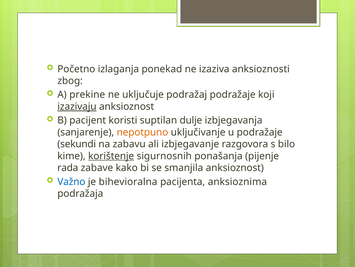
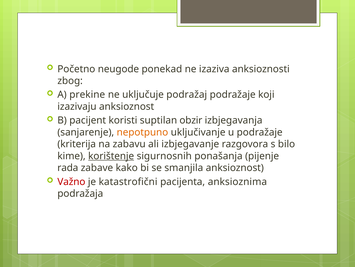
izlaganja: izlaganja -> neugode (118, 69)
izazivaju underline: present -> none (77, 106)
dulje: dulje -> obzir (191, 120)
sekundi: sekundi -> kriterija (77, 144)
Važno colour: blue -> red (71, 181)
bihevioralna: bihevioralna -> katastrofični (128, 181)
